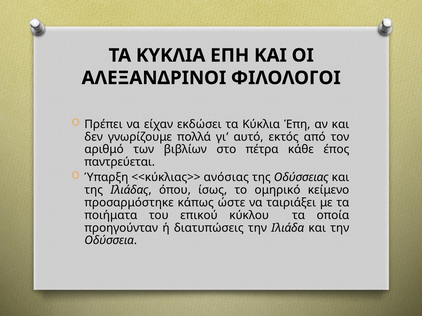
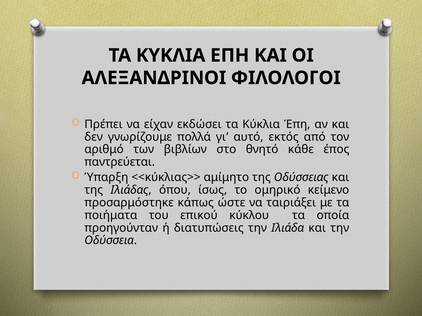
πέτρα: πέτρα -> θνητό (262, 150)
ανόσιας: ανόσιας -> αμίμητο (226, 178)
